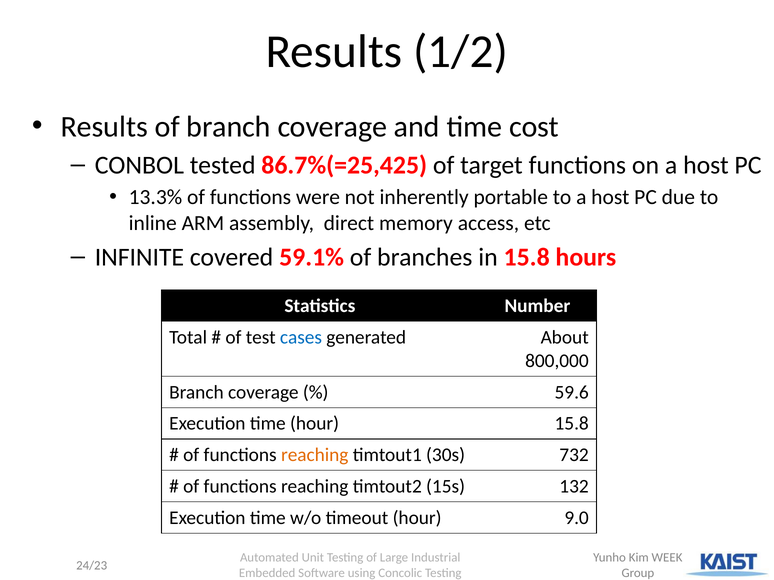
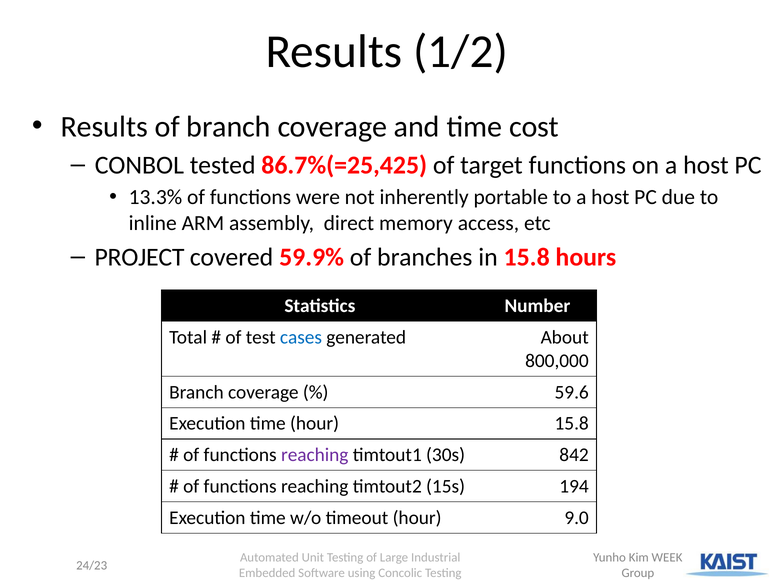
INFINITE: INFINITE -> PROJECT (140, 257)
59.1%: 59.1% -> 59.9% (312, 257)
reaching colour: orange -> purple (315, 455)
732: 732 -> 842 (574, 455)
132: 132 -> 194 (574, 487)
